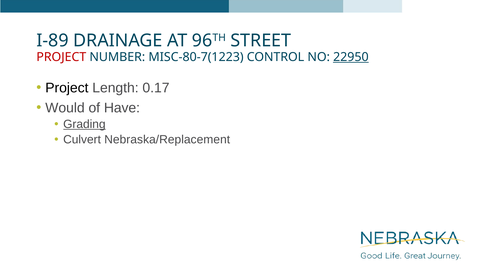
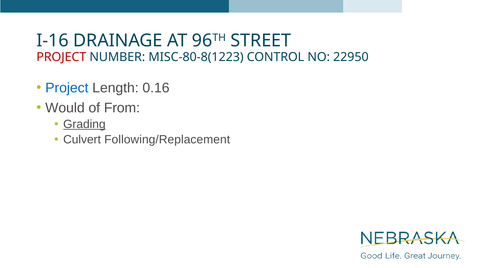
I-89: I-89 -> I-16 (52, 41)
MISC-80-7(1223: MISC-80-7(1223 -> MISC-80-8(1223 (196, 57)
22950 underline: present -> none (351, 57)
Project colour: black -> blue (67, 88)
0.17: 0.17 -> 0.16 (156, 88)
Have: Have -> From (122, 108)
Nebraska/Replacement: Nebraska/Replacement -> Following/Replacement (167, 140)
